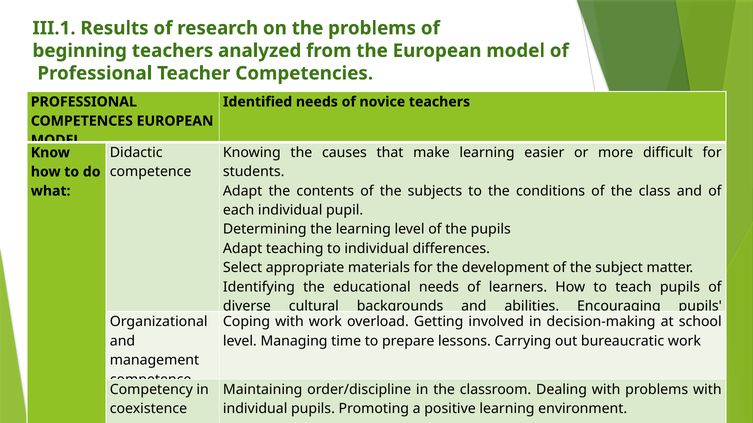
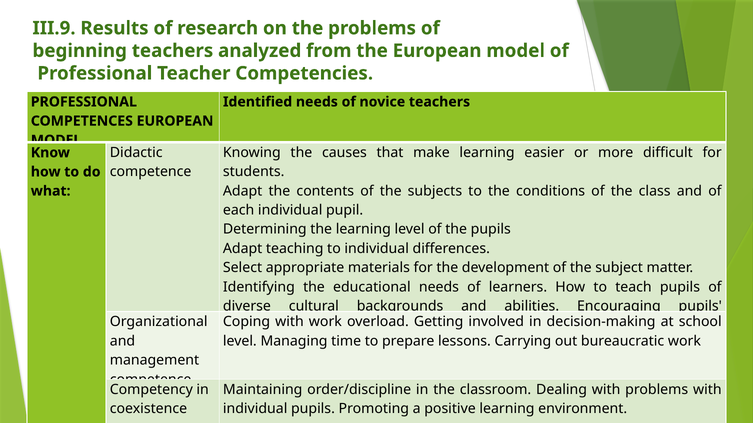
III.1: III.1 -> III.9 (54, 28)
